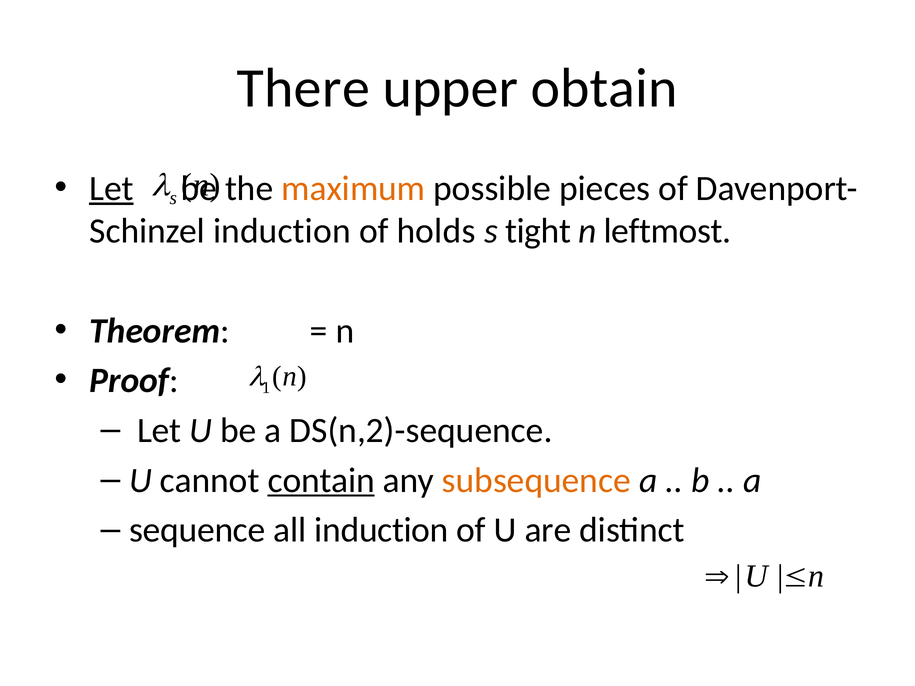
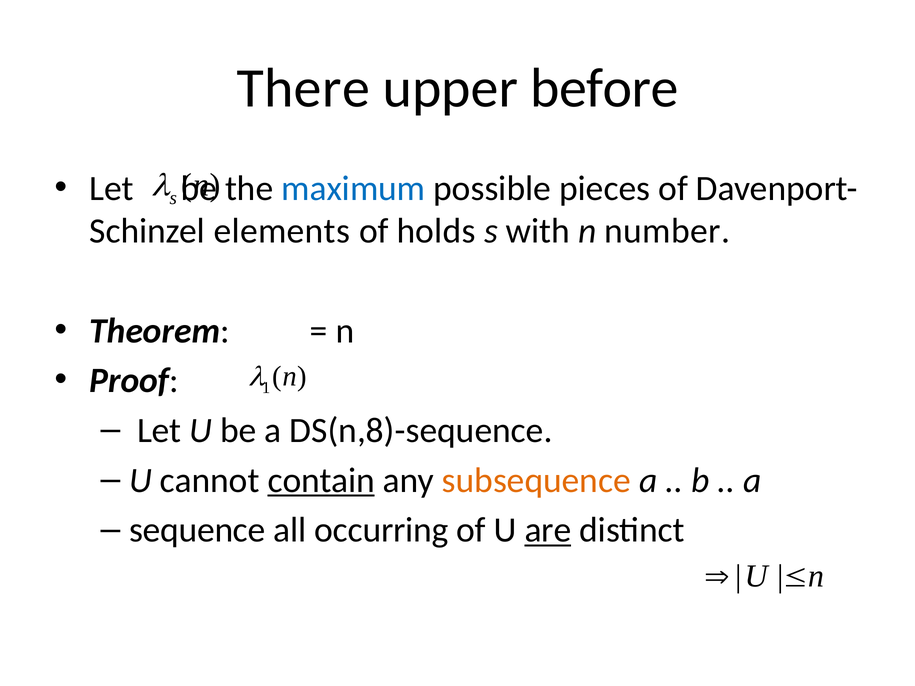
obtain: obtain -> before (604, 89)
Let underline: present -> none (111, 189)
maximum colour: orange -> blue (353, 189)
induction: induction -> elements (282, 231)
tight: tight -> with (538, 231)
leftmost: leftmost -> number (667, 231)
DS(n,2)-sequence: DS(n,2)-sequence -> DS(n,8)-sequence (421, 431)
all induction: induction -> occurring (381, 530)
are underline: none -> present (548, 530)
